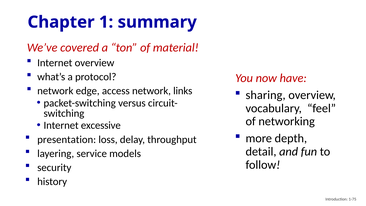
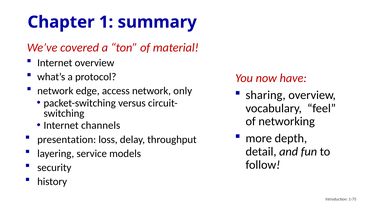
links: links -> only (183, 91)
excessive: excessive -> channels (101, 125)
